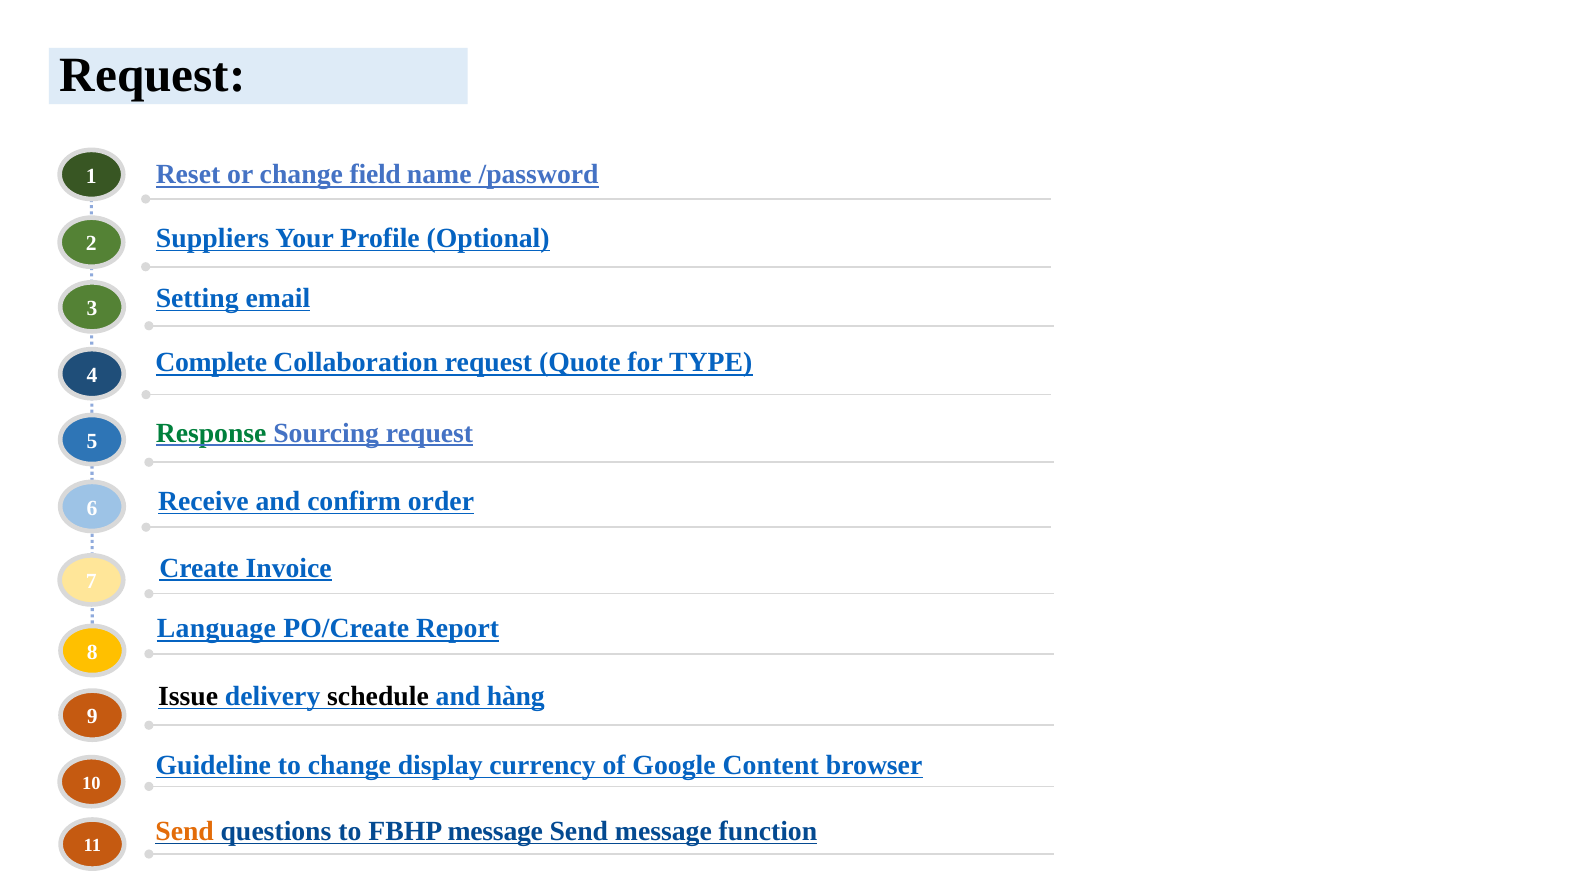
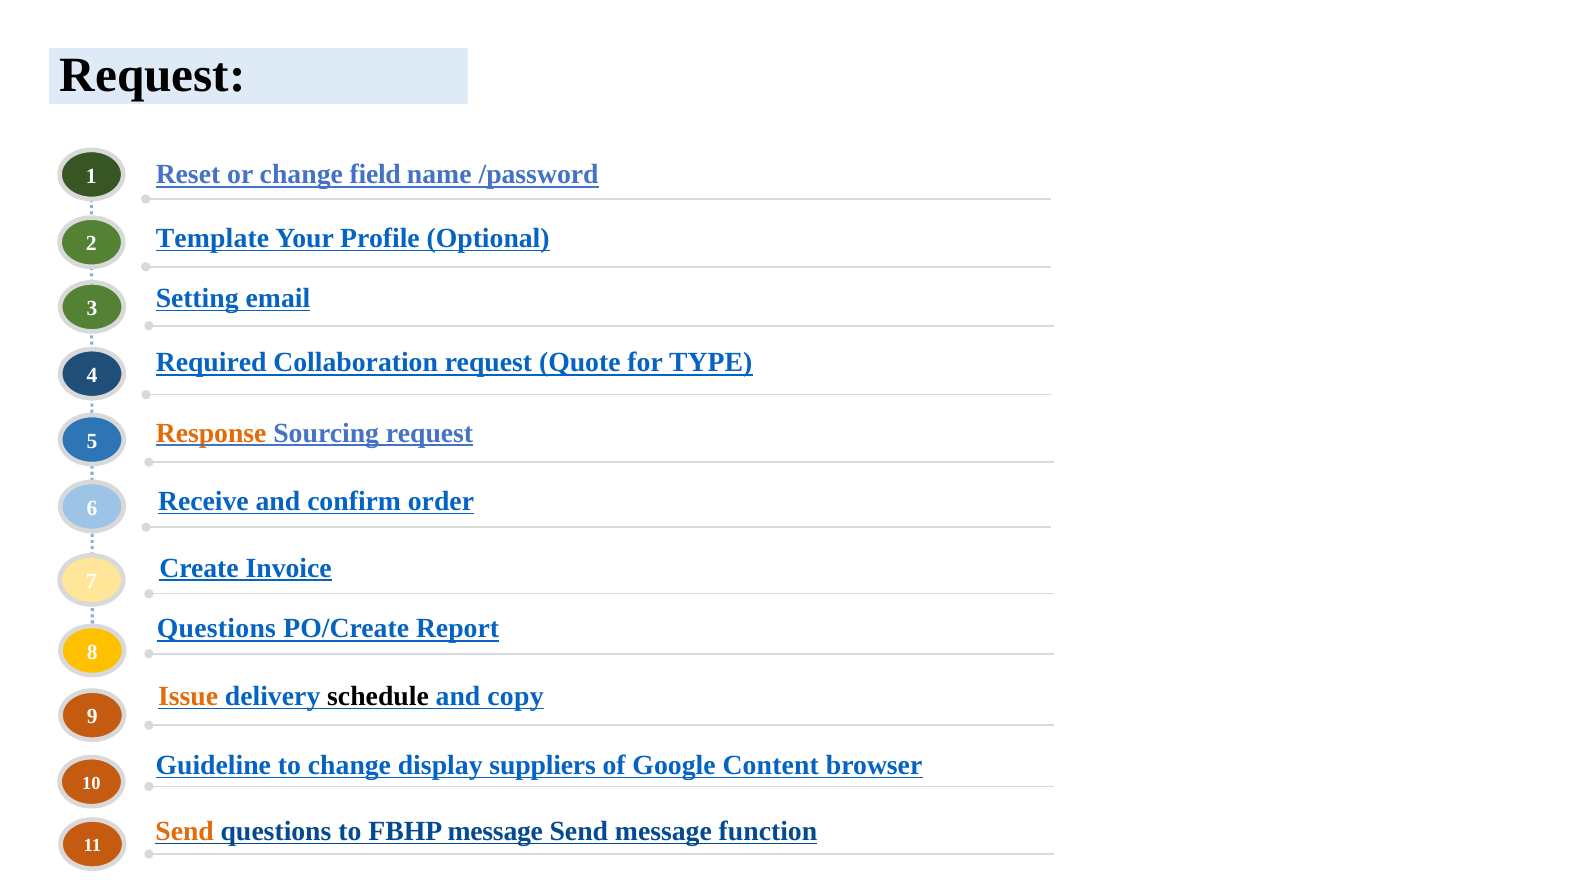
Suppliers: Suppliers -> Template (212, 238)
Complete: Complete -> Required (211, 362)
Response colour: green -> orange (211, 433)
Language: Language -> Questions (216, 629)
Issue colour: black -> orange (188, 696)
hàng: hàng -> copy (516, 696)
currency: currency -> suppliers (543, 765)
